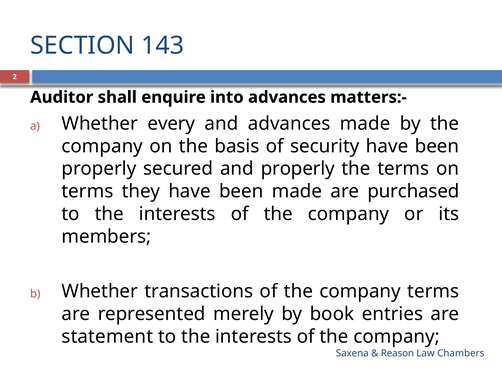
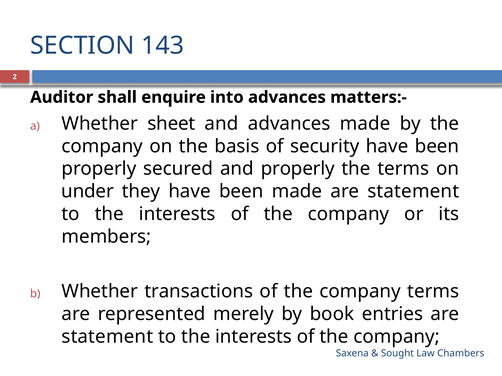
every: every -> sheet (171, 124)
terms: terms -> under (88, 192)
made are purchased: purchased -> statement (413, 192)
Reason: Reason -> Sought (397, 354)
